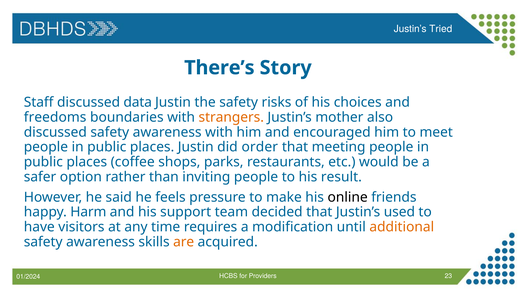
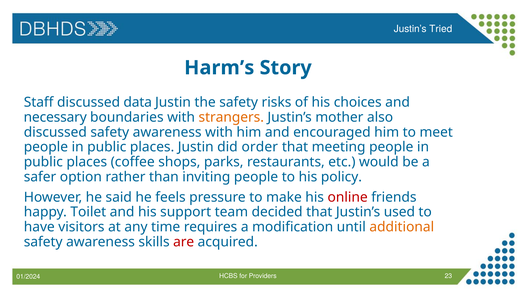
There’s: There’s -> Harm’s (219, 68)
freedoms: freedoms -> necessary (55, 117)
result: result -> policy (341, 177)
online colour: black -> red (348, 197)
Harm: Harm -> Toilet (88, 212)
are colour: orange -> red (184, 242)
